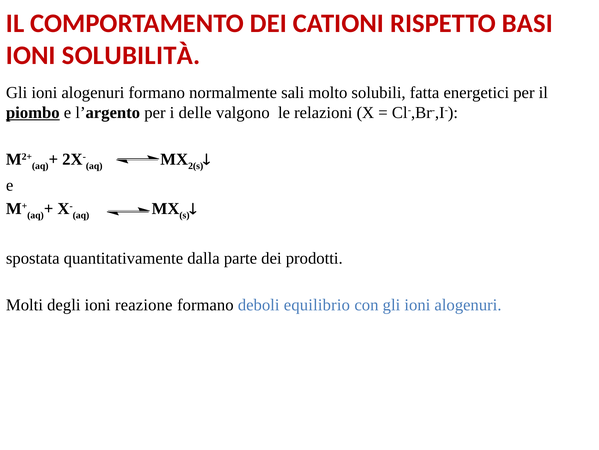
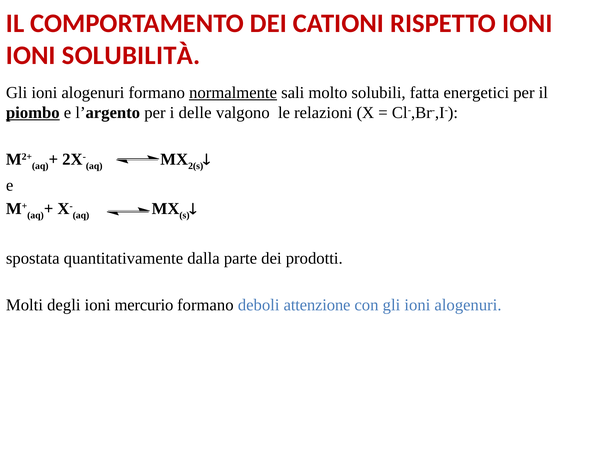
RISPETTO BASI: BASI -> IONI (527, 23)
normalmente underline: none -> present (233, 93)
reazione: reazione -> mercurio (144, 304)
equilibrio: equilibrio -> attenzione (317, 304)
